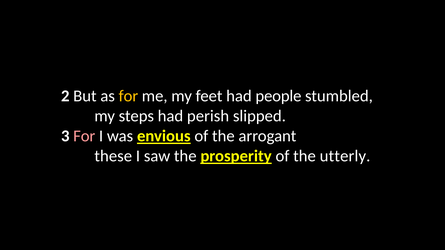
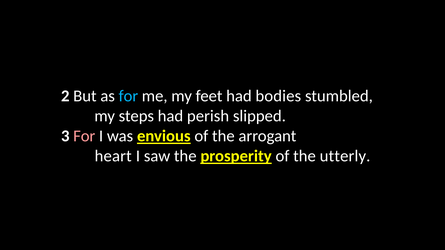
for colour: yellow -> light blue (128, 96)
people: people -> bodies (278, 96)
these: these -> heart (113, 156)
